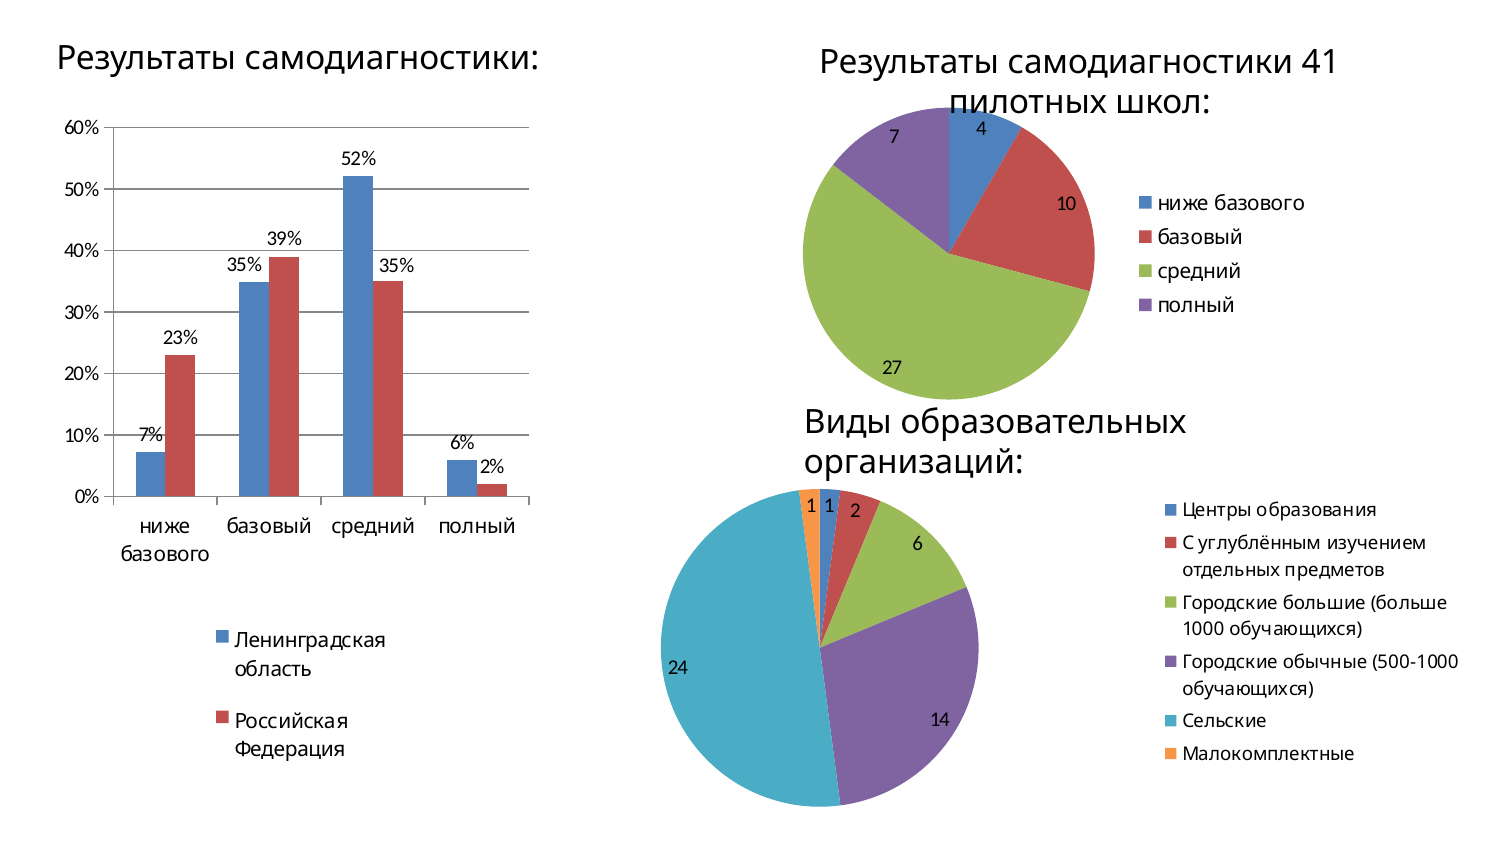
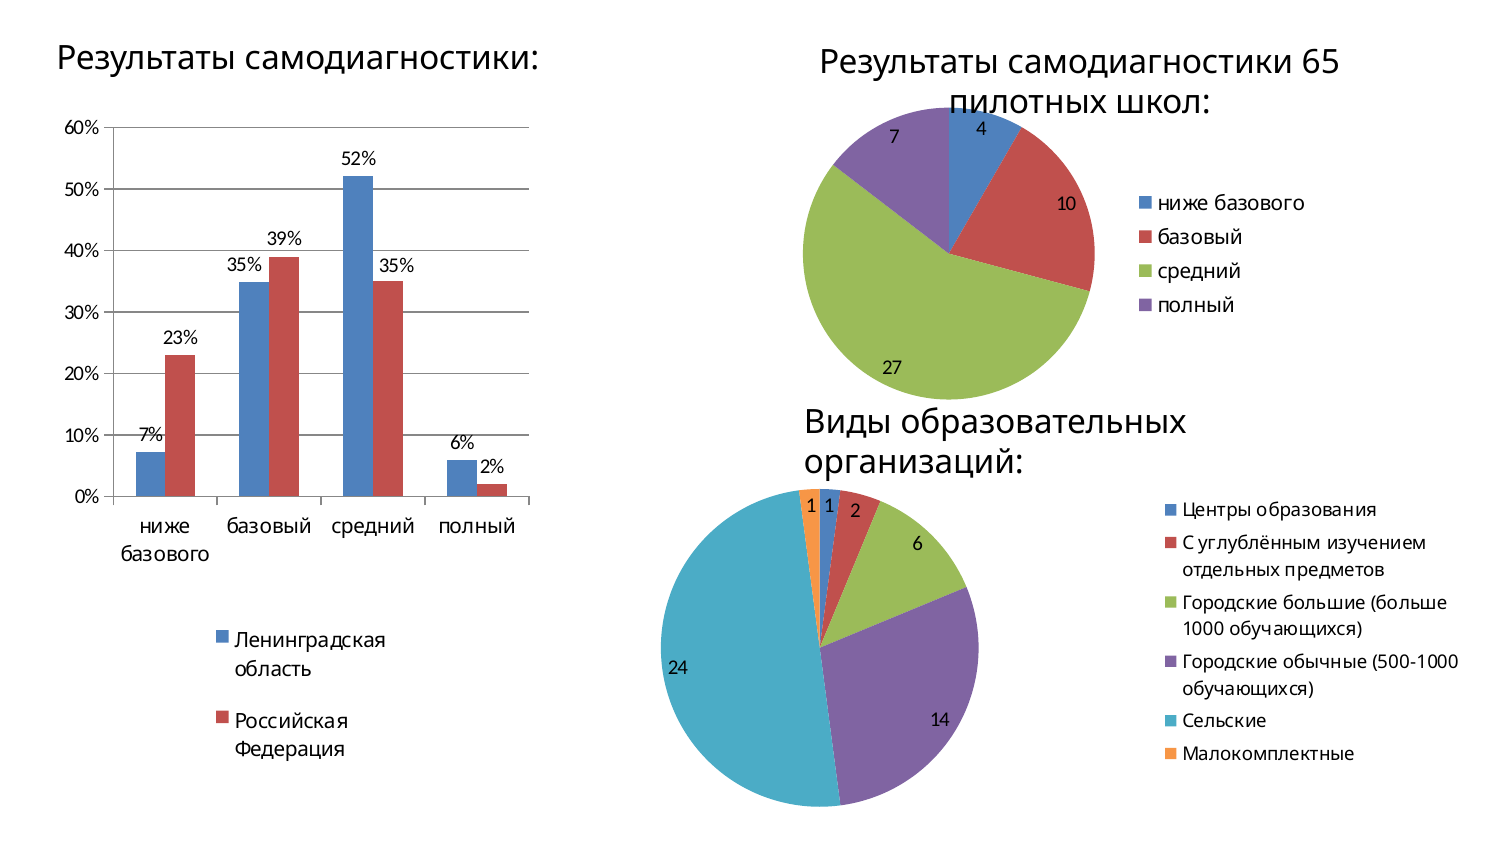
41: 41 -> 65 (1321, 62)
